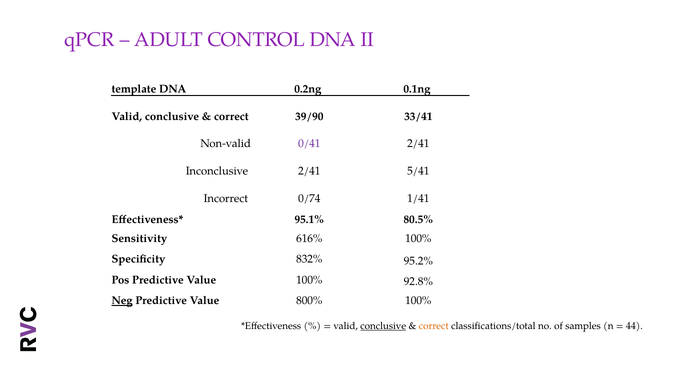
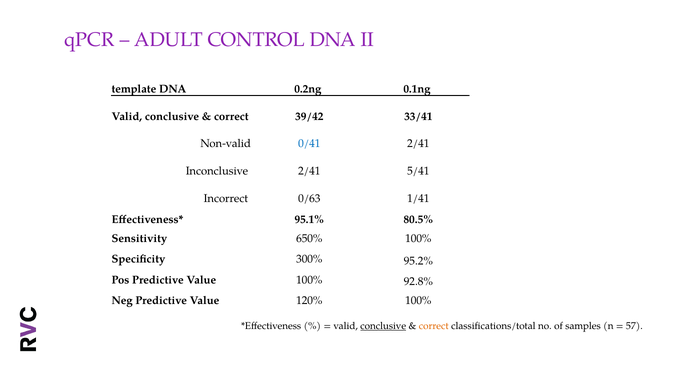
39/90: 39/90 -> 39/42 (309, 116)
0/41 colour: purple -> blue (309, 144)
0/74: 0/74 -> 0/63 (309, 199)
616%: 616% -> 650% (309, 238)
832%: 832% -> 300% (309, 259)
Neg underline: present -> none (122, 301)
800%: 800% -> 120% (309, 301)
44: 44 -> 57 (634, 326)
